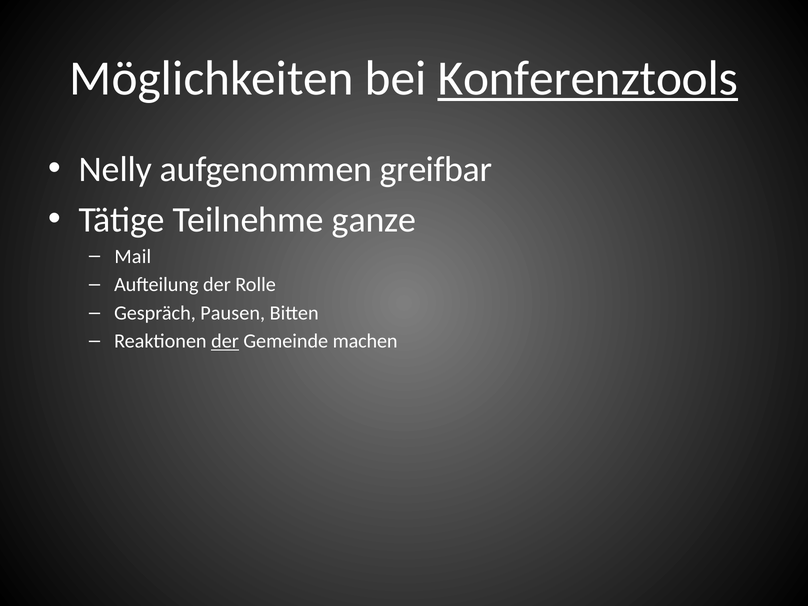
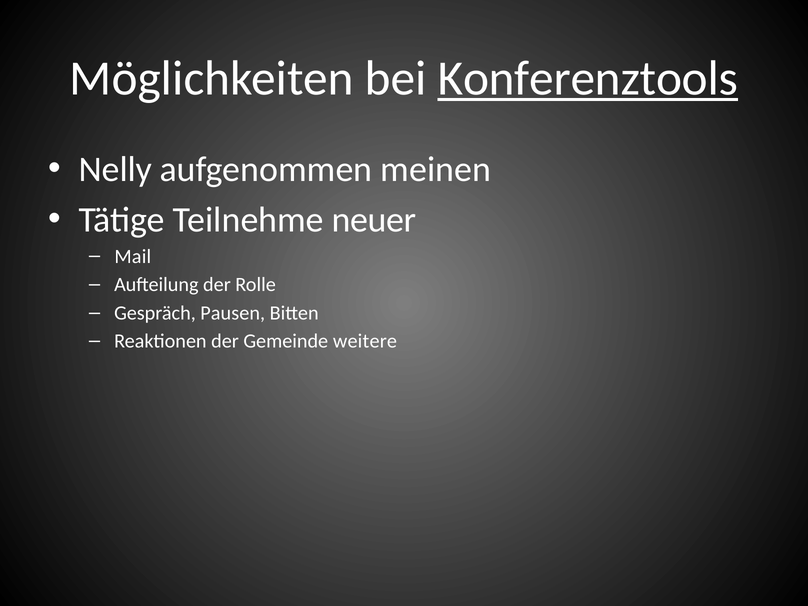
greifbar: greifbar -> meinen (436, 170)
ganze: ganze -> neuer (374, 220)
der underline: present -> none (225, 341)
machen: machen -> weitere (365, 341)
